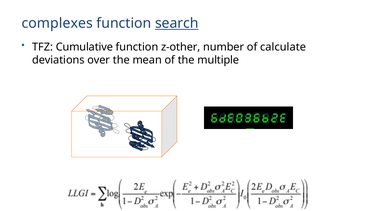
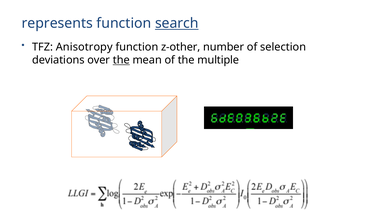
complexes: complexes -> represents (57, 23)
Cumulative: Cumulative -> Anisotropy (84, 47)
calculate: calculate -> selection (283, 47)
the underline: none -> present (121, 60)
